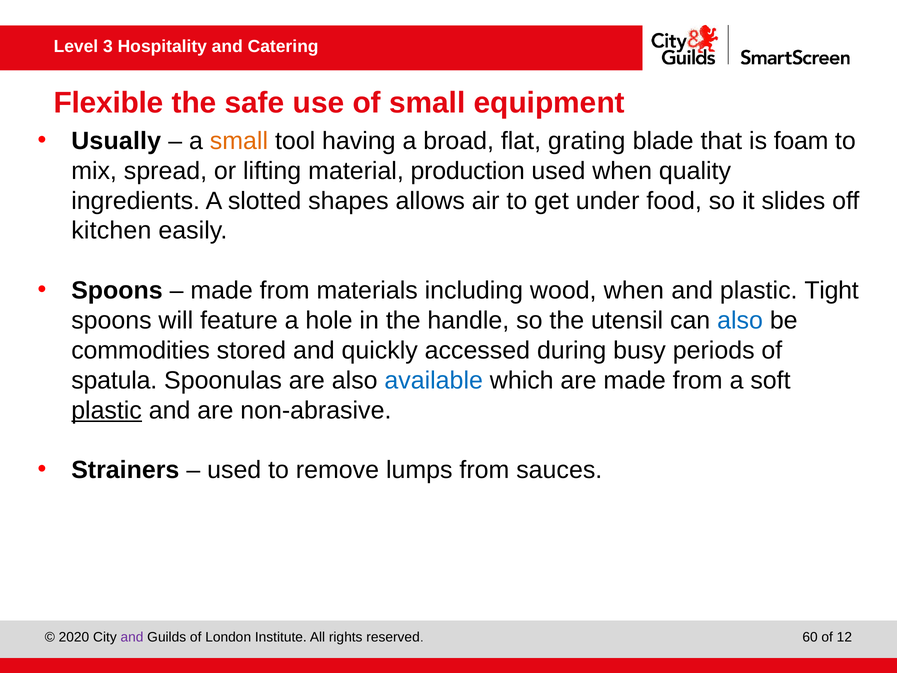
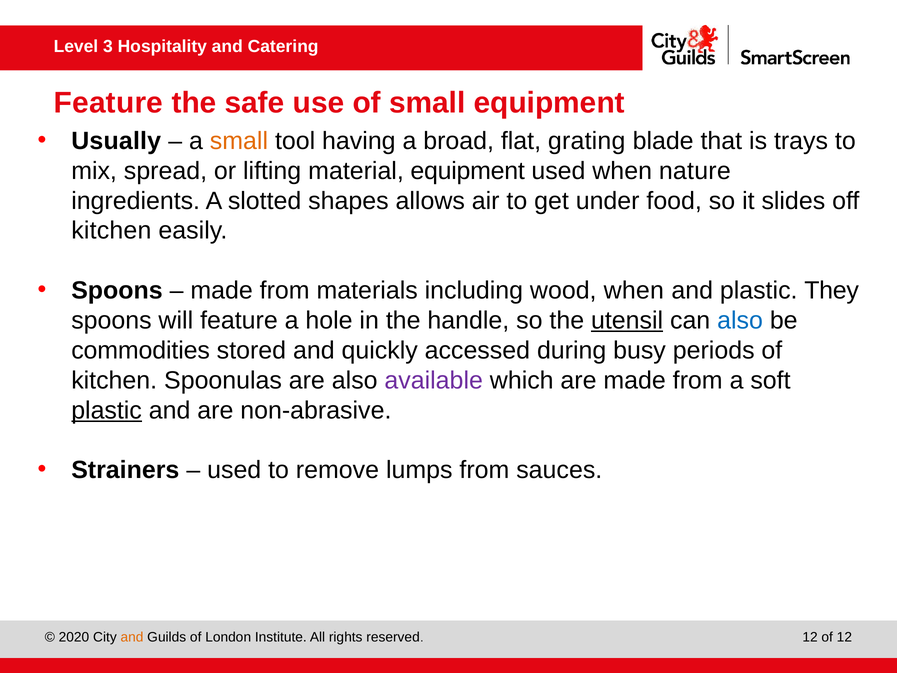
Flexible: Flexible -> Feature (108, 103)
foam: foam -> trays (801, 141)
material production: production -> equipment (468, 171)
quality: quality -> nature (695, 171)
Tight: Tight -> They (832, 291)
utensil underline: none -> present (627, 320)
spatula: spatula -> kitchen (114, 380)
available colour: blue -> purple (434, 380)
and colour: purple -> orange (132, 637)
60: 60 -> 12 (810, 637)
